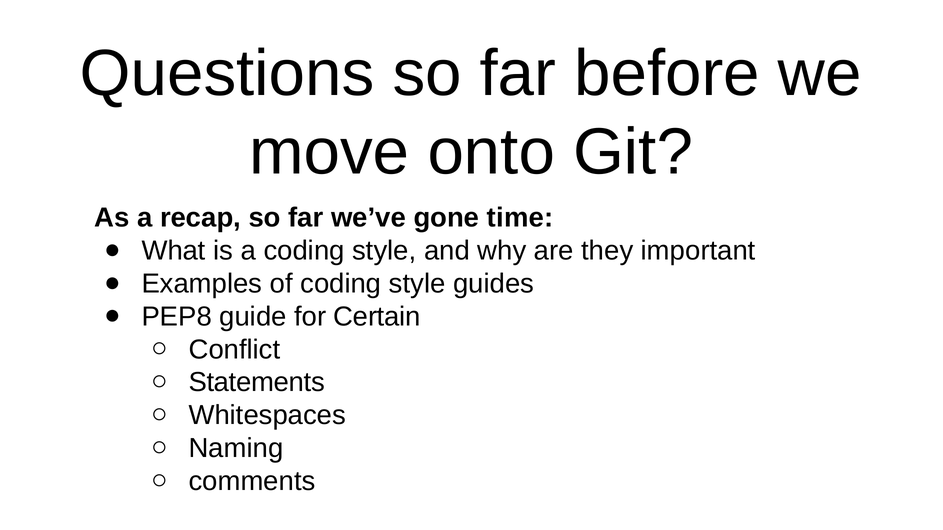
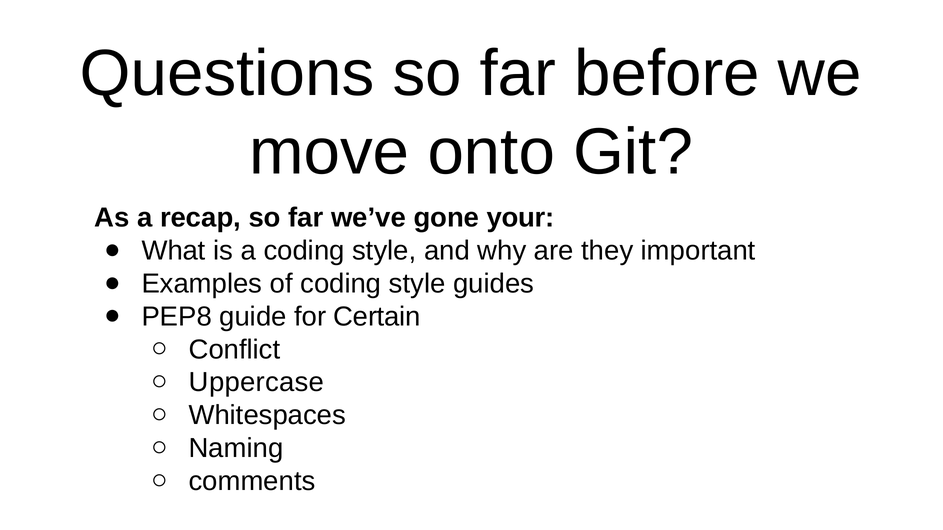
time: time -> your (520, 218)
Statements: Statements -> Uppercase (257, 383)
